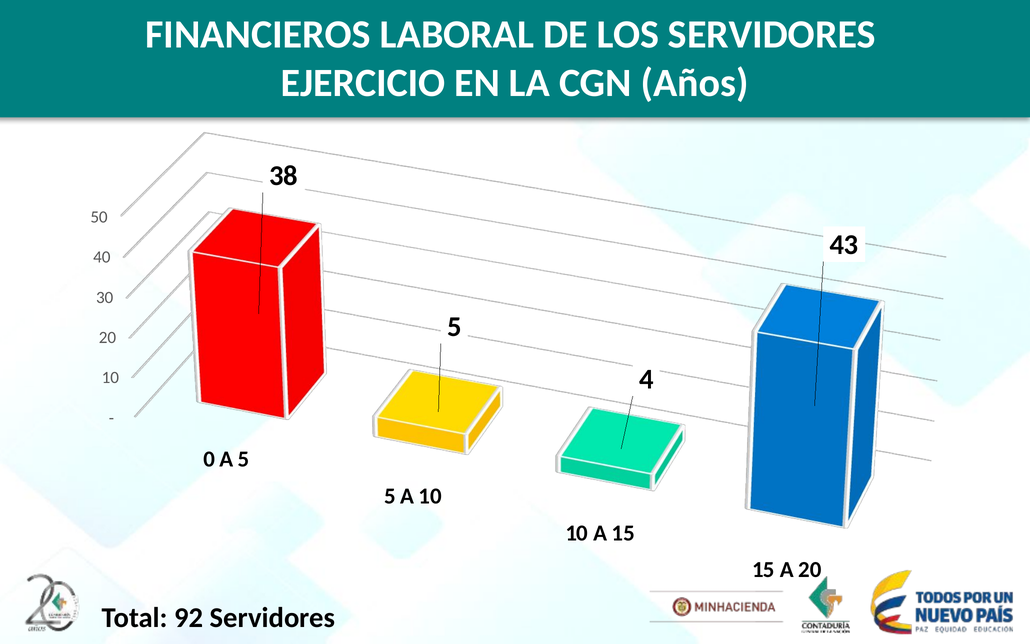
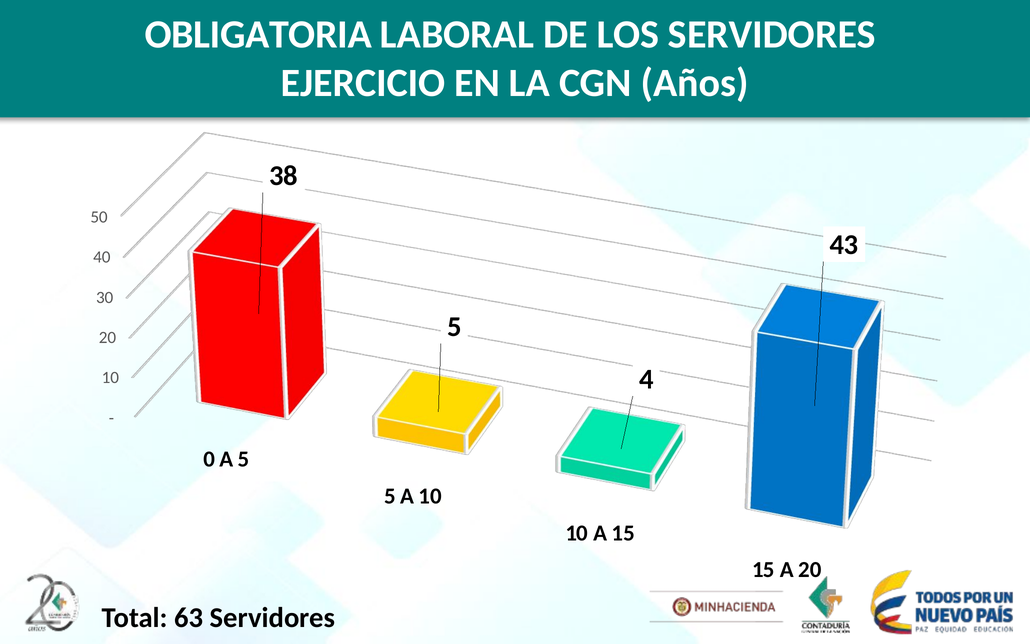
FINANCIEROS: FINANCIEROS -> OBLIGATORIA (258, 35)
92: 92 -> 63 (189, 617)
